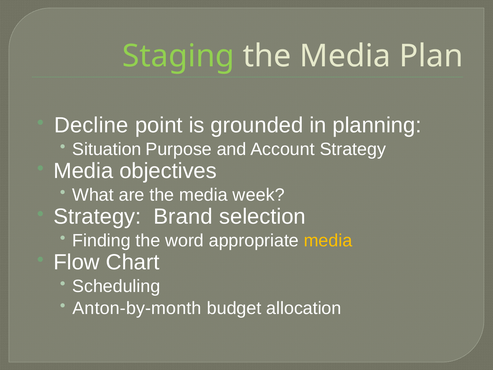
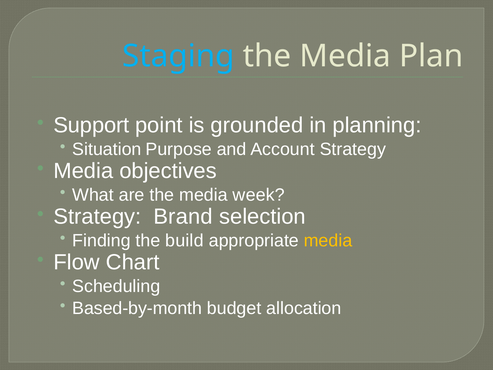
Staging colour: light green -> light blue (178, 56)
Decline: Decline -> Support (91, 125)
word: word -> build (184, 241)
Anton-by-month: Anton-by-month -> Based-by-month (137, 308)
